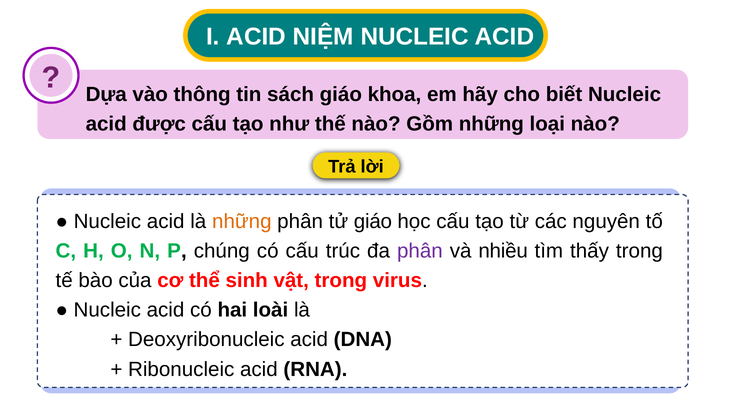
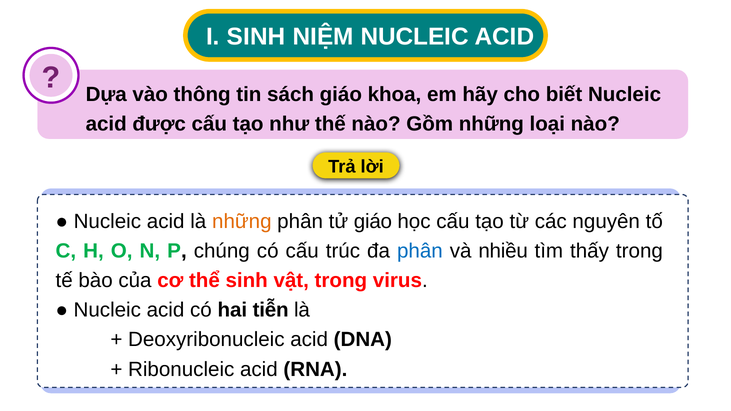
I ACID: ACID -> SINH (256, 37)
phân colour: purple -> blue (420, 251)
loài: loài -> tiễn (271, 310)
